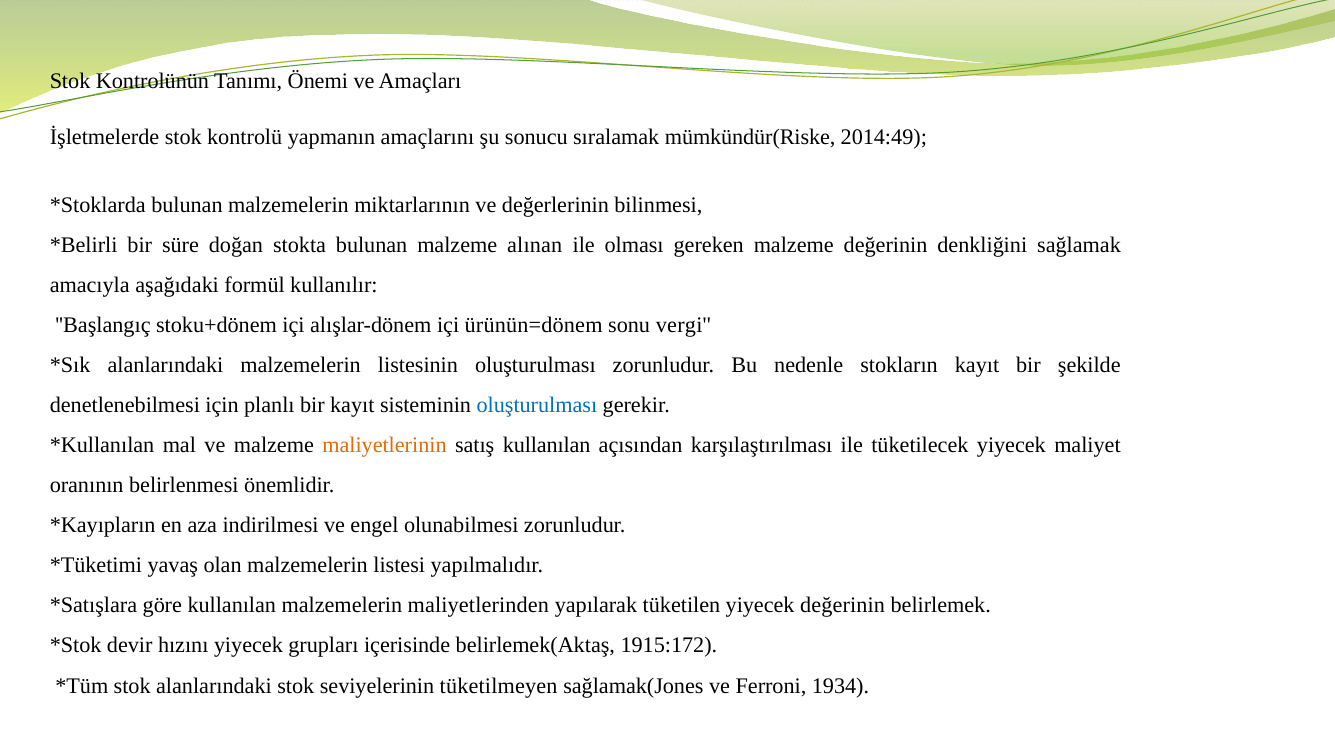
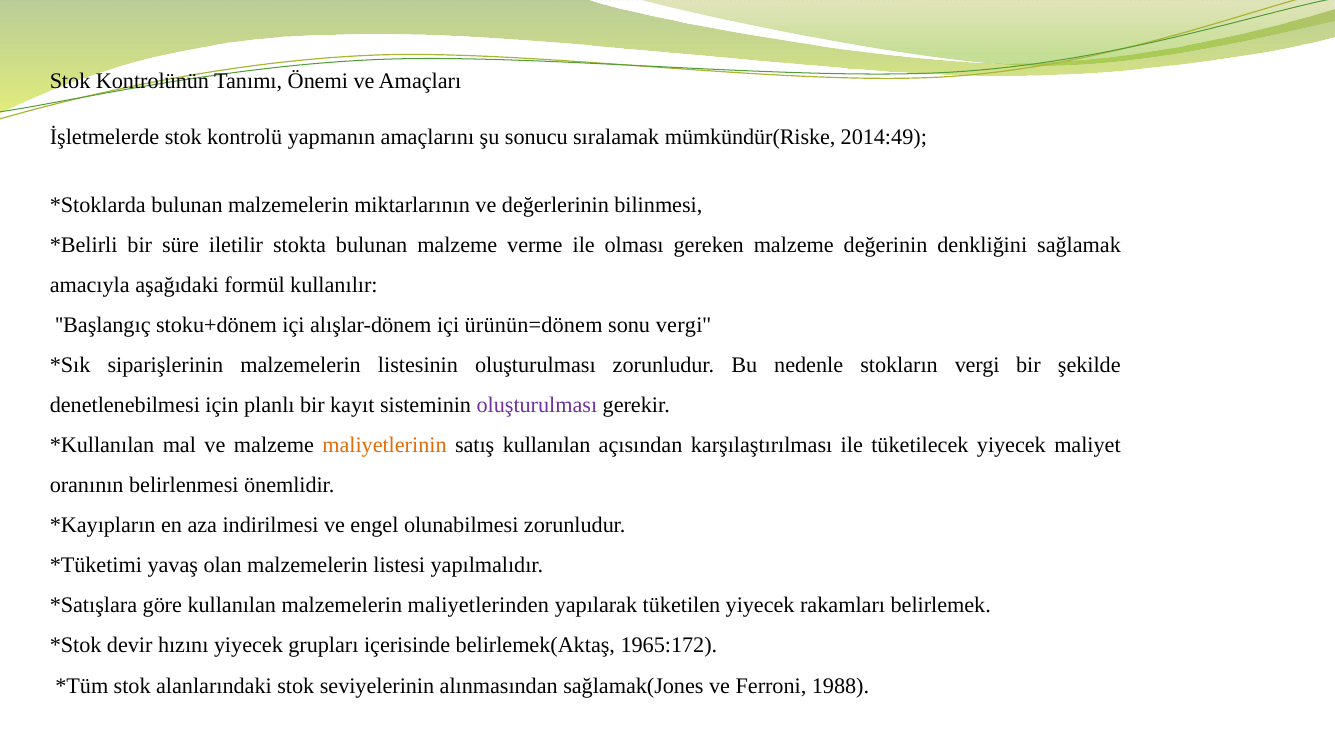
doğan: doğan -> iletilir (236, 245)
alınan: alınan -> verme (535, 245)
alanlarındaki: alanlarındaki -> siparişlerinin (165, 366)
stokların kayıt: kayıt -> vergi (977, 366)
oluşturulması colour: blue -> purple (537, 406)
yiyecek değerinin: değerinin -> rakamları (843, 606)
1915:172: 1915:172 -> 1965:172 (669, 646)
tüketilmeyen: tüketilmeyen -> alınmasından (499, 686)
1934: 1934 -> 1988 (841, 686)
